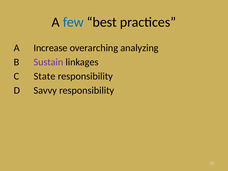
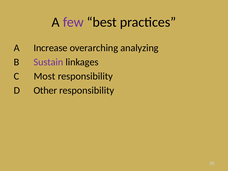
few colour: blue -> purple (73, 22)
State: State -> Most (45, 76)
Savvy: Savvy -> Other (45, 90)
